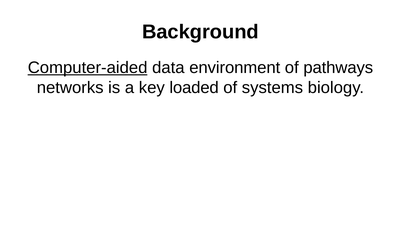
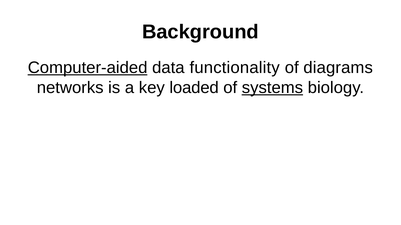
environment: environment -> functionality (235, 68)
pathways: pathways -> diagrams (338, 68)
systems underline: none -> present (272, 88)
